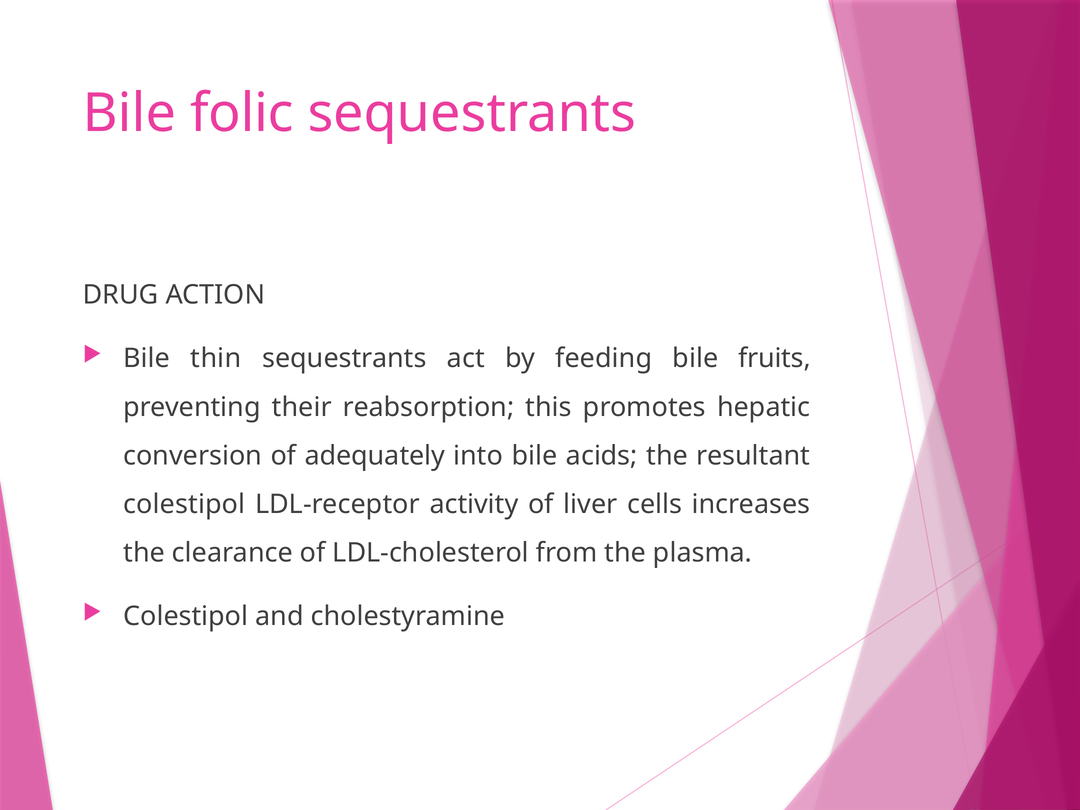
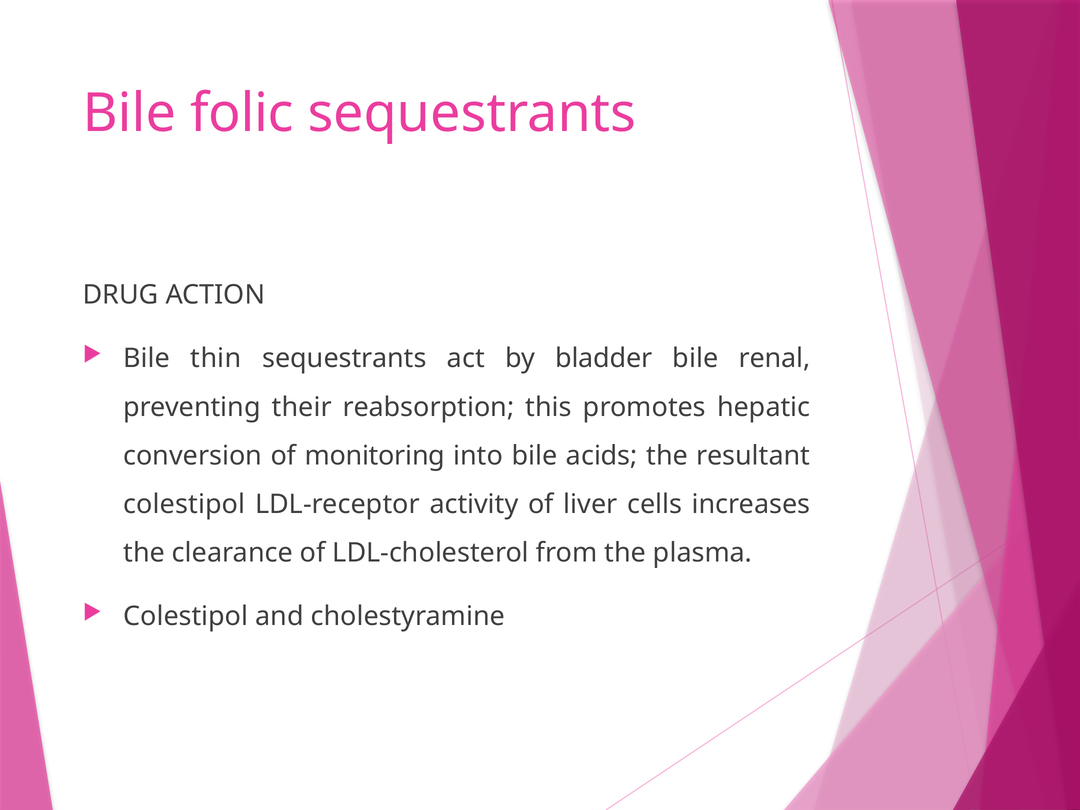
feeding: feeding -> bladder (604, 359)
fruits: fruits -> renal (775, 359)
adequately: adequately -> monitoring (375, 456)
